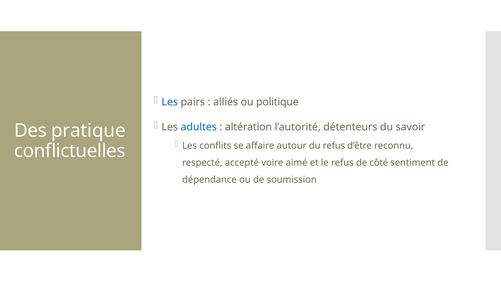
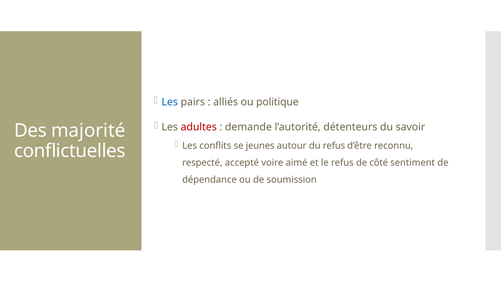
adultes colour: blue -> red (199, 127)
altération: altération -> demande (248, 127)
pratique: pratique -> majorité (88, 130)
affaire: affaire -> jeunes (260, 146)
